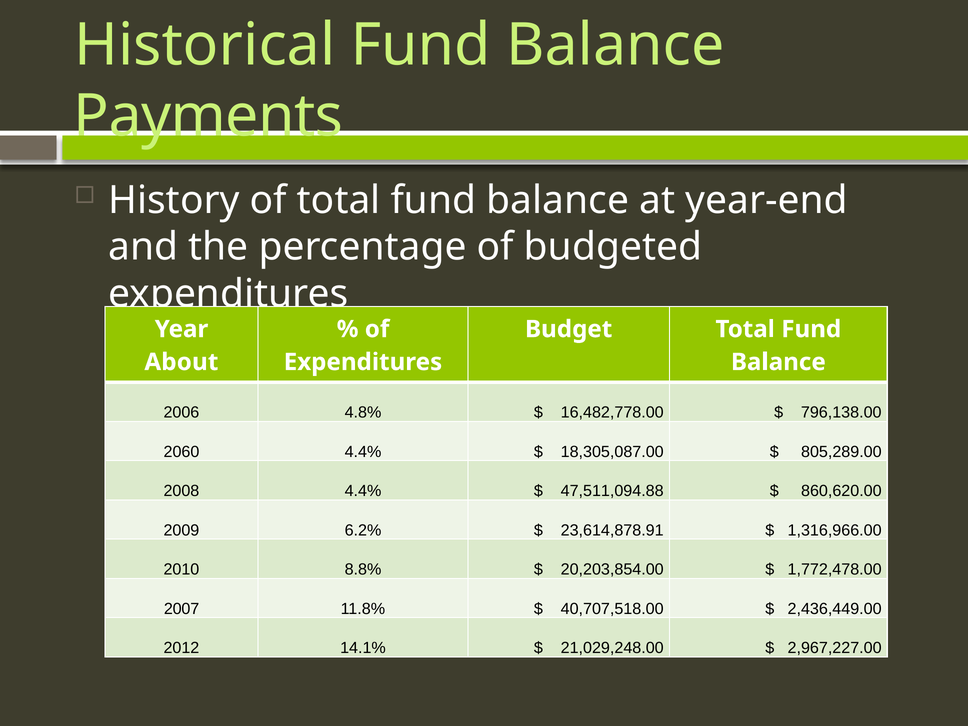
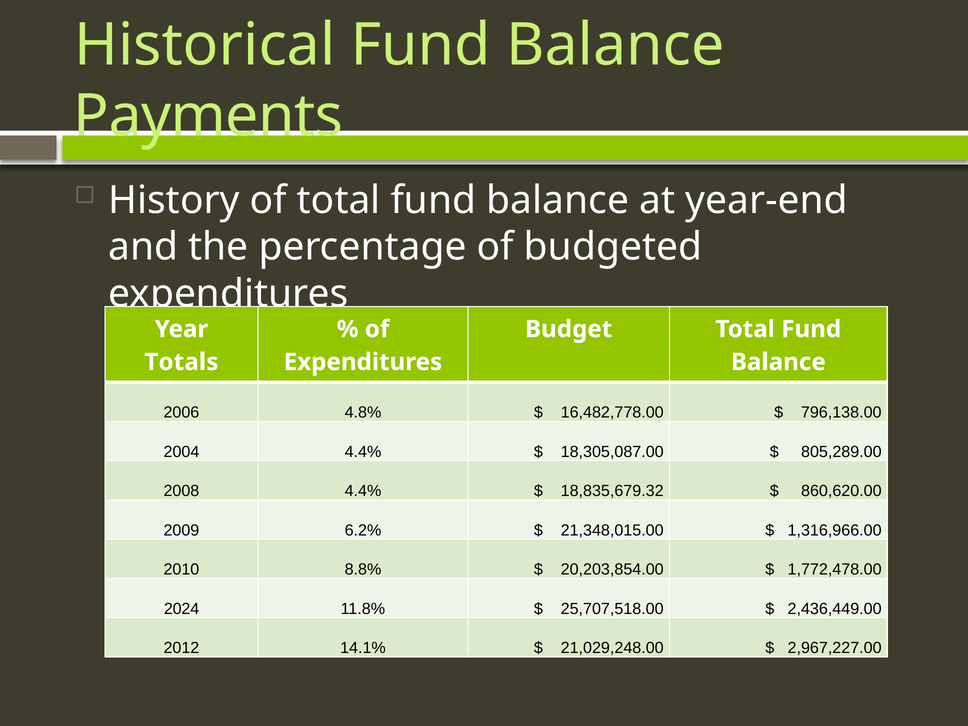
About: About -> Totals (181, 362)
2060: 2060 -> 2004 (181, 452)
47,511,094.88: 47,511,094.88 -> 18,835,679.32 (612, 491)
23,614,878.91: 23,614,878.91 -> 21,348,015.00 (612, 530)
2007: 2007 -> 2024 (182, 609)
40,707,518.00: 40,707,518.00 -> 25,707,518.00 (612, 609)
